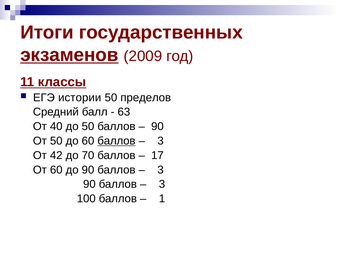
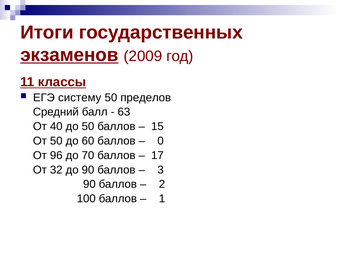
истории: истории -> систему (80, 98)
90: 90 -> 15 (157, 127)
баллов underline: present -> none (116, 141)
3: 3 -> 0 (161, 141)
42: 42 -> 96 (56, 155)
От 60: 60 -> 32 (56, 170)
3: 3 -> 2 (162, 184)
